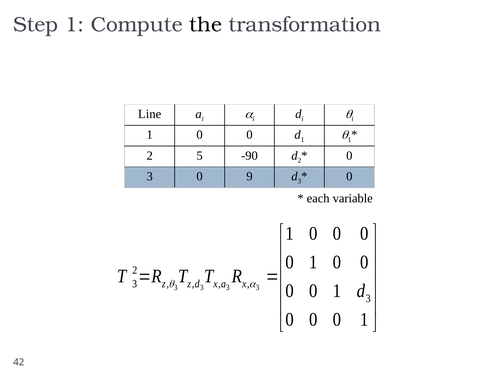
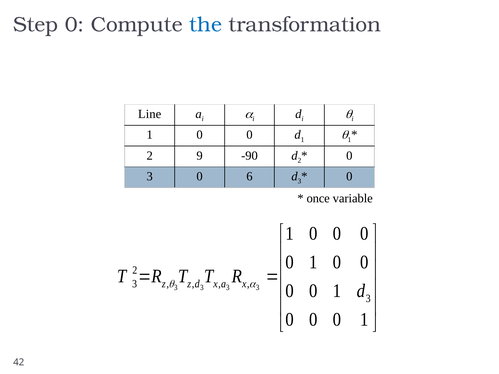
Step 1: 1 -> 0 (75, 25)
the colour: black -> blue (205, 25)
5: 5 -> 9 (200, 156)
9: 9 -> 6 (249, 176)
each: each -> once (318, 199)
